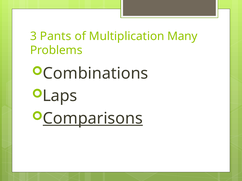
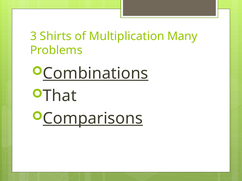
Pants: Pants -> Shirts (56, 36)
Combinations underline: none -> present (96, 74)
Laps: Laps -> That (60, 96)
